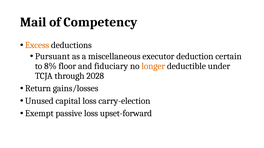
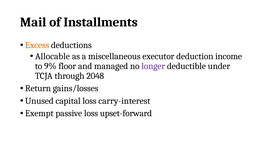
Competency: Competency -> Installments (101, 22)
Pursuant: Pursuant -> Allocable (52, 57)
certain: certain -> income (229, 57)
8%: 8% -> 9% (50, 66)
fiduciary: fiduciary -> managed (111, 66)
longer colour: orange -> purple (153, 66)
2028: 2028 -> 2048 (95, 76)
carry-election: carry-election -> carry-interest (124, 101)
